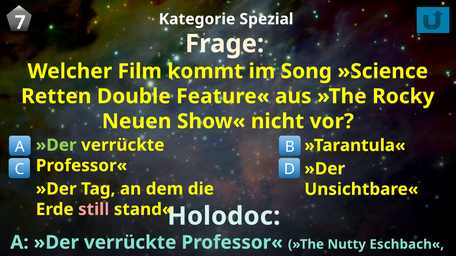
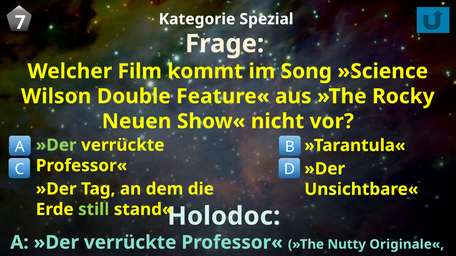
Retten: Retten -> Wilson (56, 96)
still colour: pink -> light green (94, 210)
Eschbach«: Eschbach« -> Originale« (407, 245)
